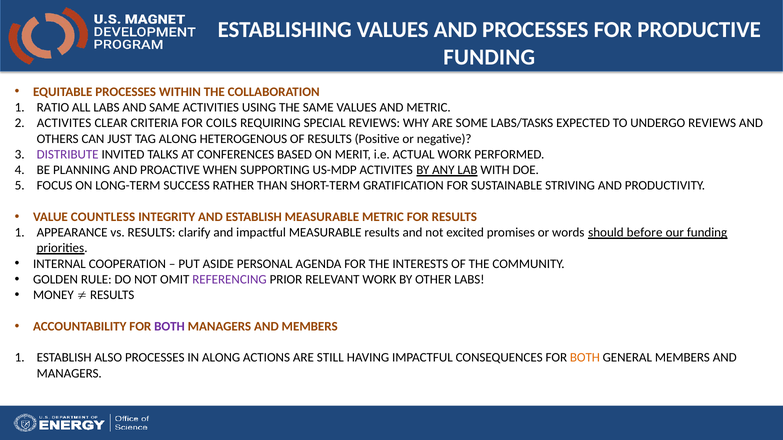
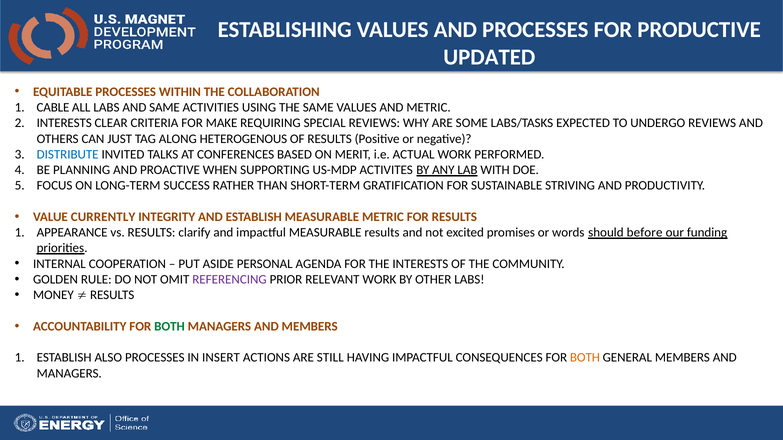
FUNDING: FUNDING -> UPDATED (489, 57)
RATIO: RATIO -> CABLE (53, 108)
ACTIVITES: ACTIVITES -> INTERESTS (64, 123)
COILS: COILS -> MAKE (222, 123)
DISTRIBUTE colour: purple -> blue (68, 155)
COUNTLESS: COUNTLESS -> CURRENTLY (103, 217)
BOTH colour: purple -> green (170, 327)
IN ALONG: ALONG -> INSERT (221, 358)
